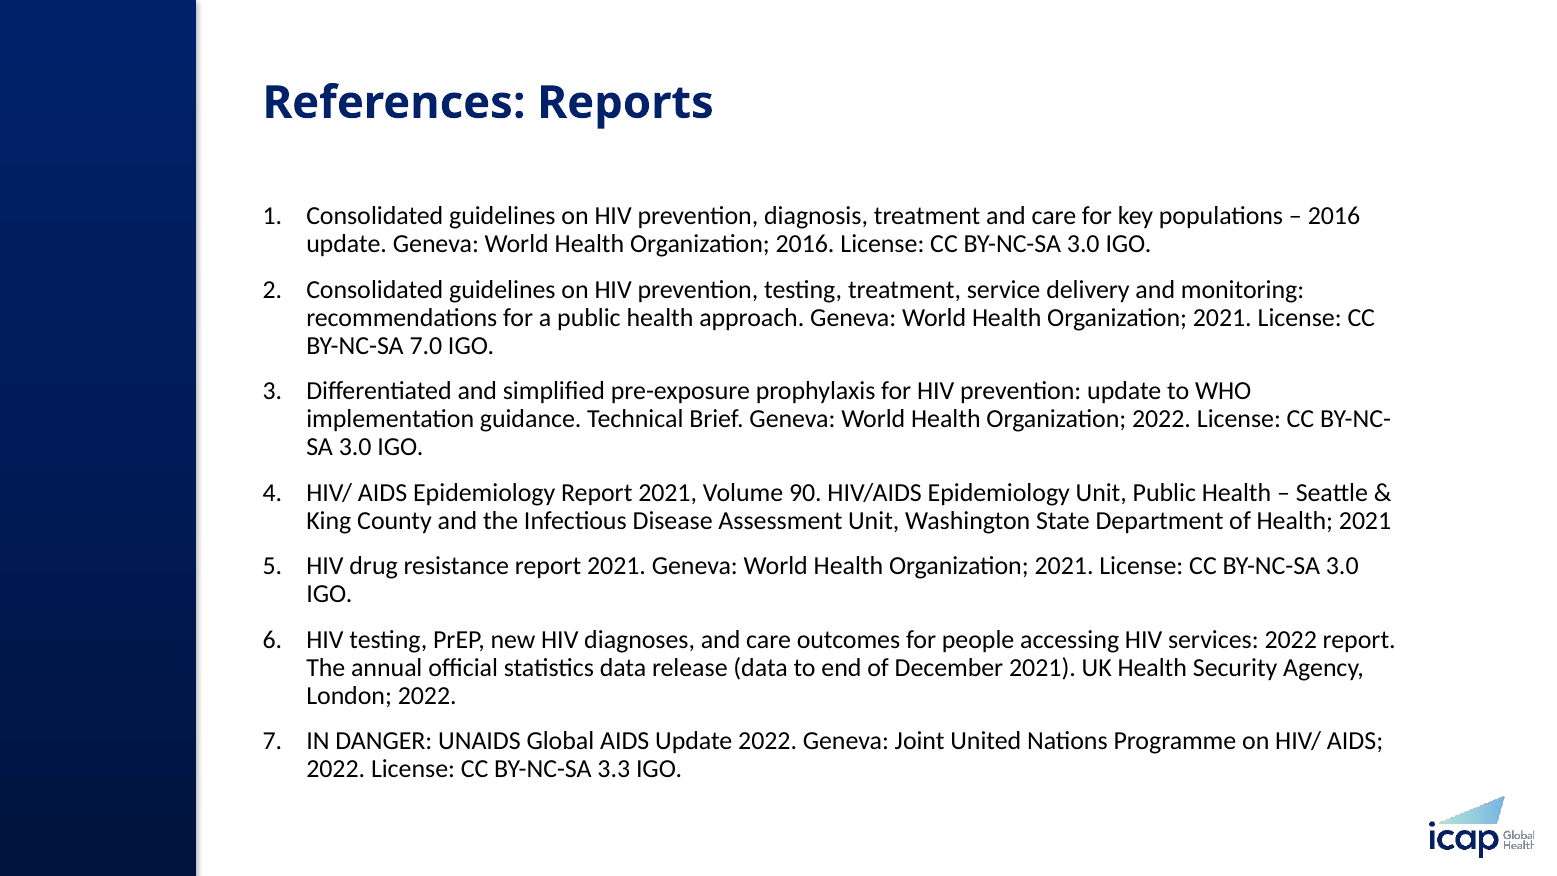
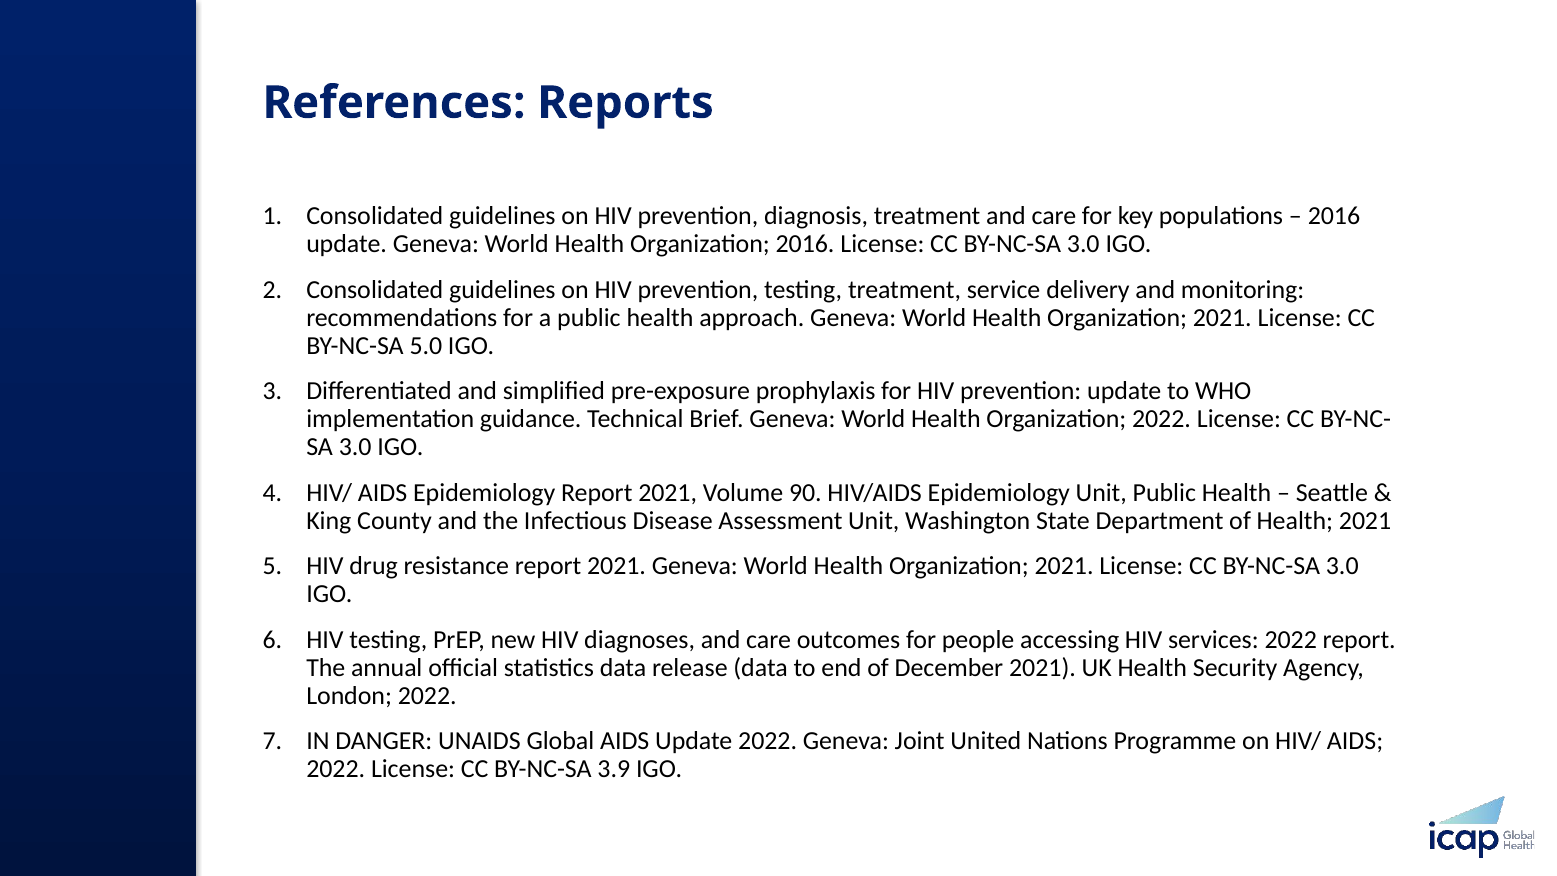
7.0: 7.0 -> 5.0 (426, 346)
3.3: 3.3 -> 3.9 (614, 769)
